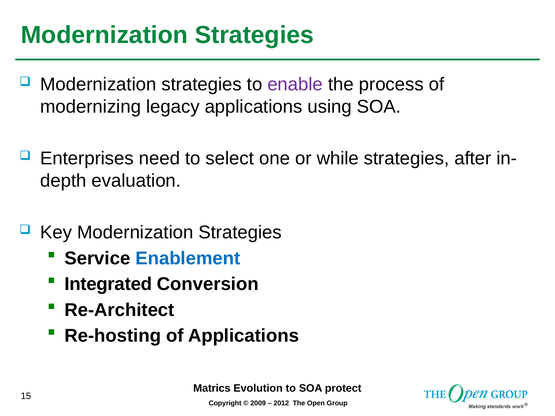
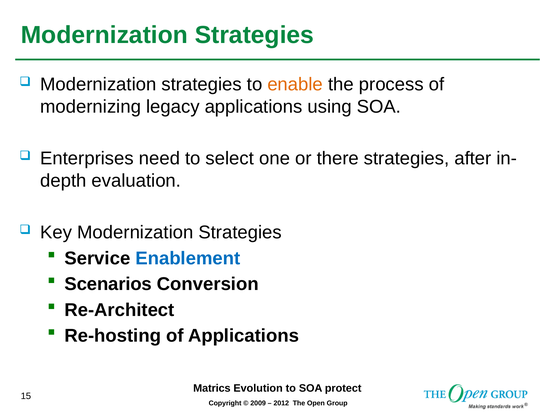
enable colour: purple -> orange (295, 85)
while: while -> there (338, 159)
Integrated: Integrated -> Scenarios (108, 284)
